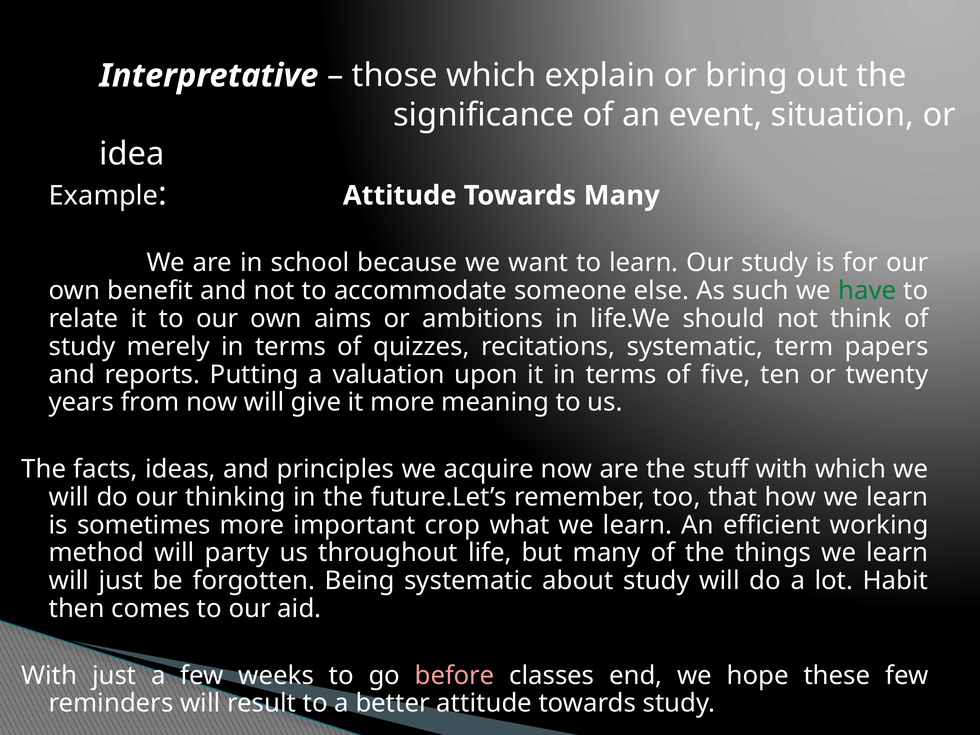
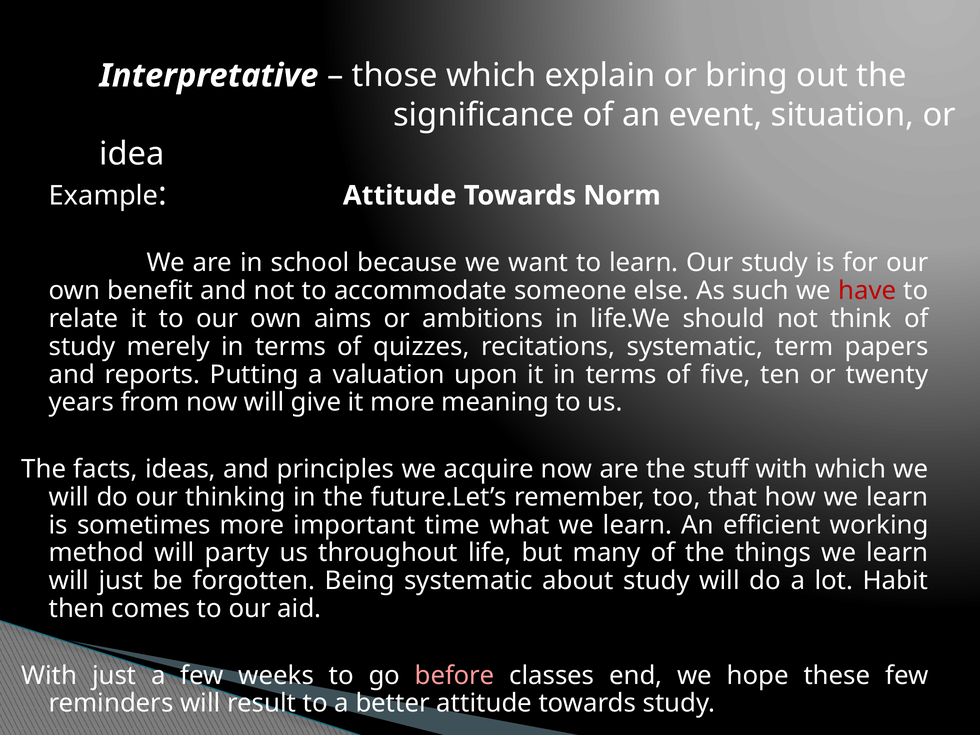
Towards Many: Many -> Norm (622, 196)
have colour: green -> red (867, 291)
crop: crop -> time (452, 525)
